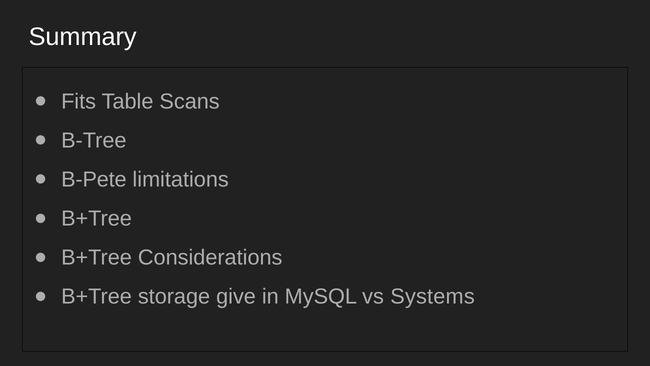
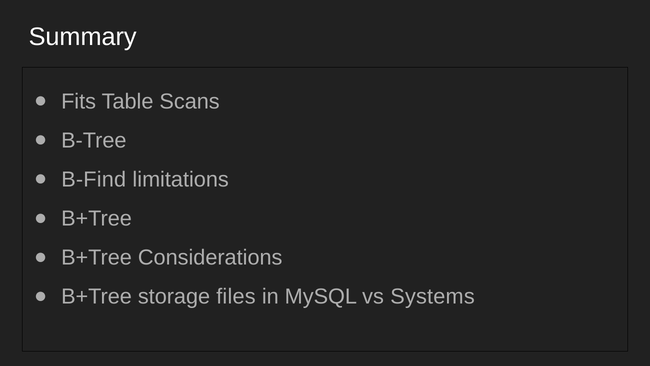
B-Pete: B-Pete -> B-Find (94, 179)
give: give -> files (236, 296)
